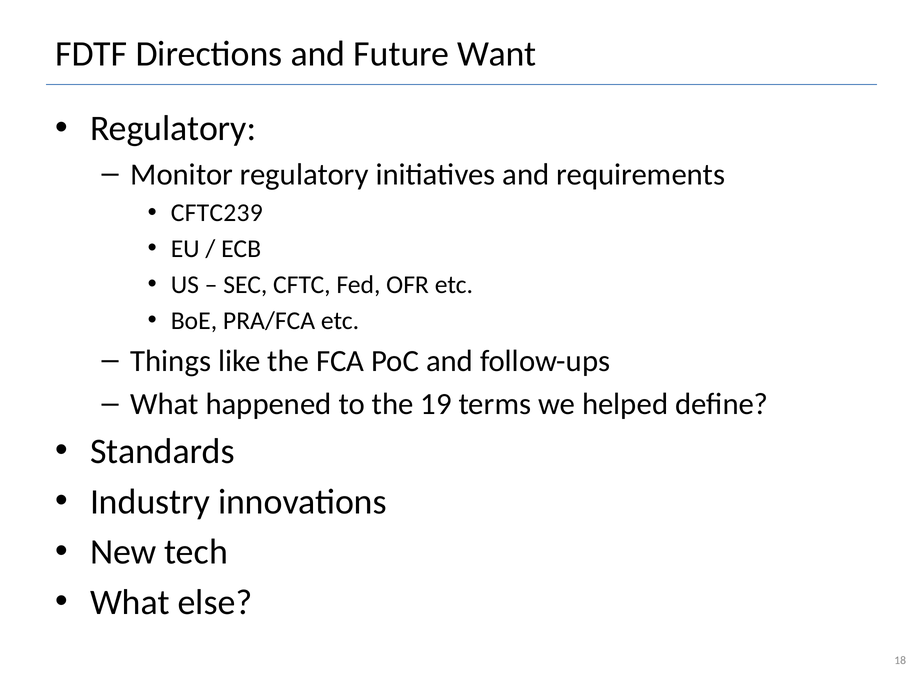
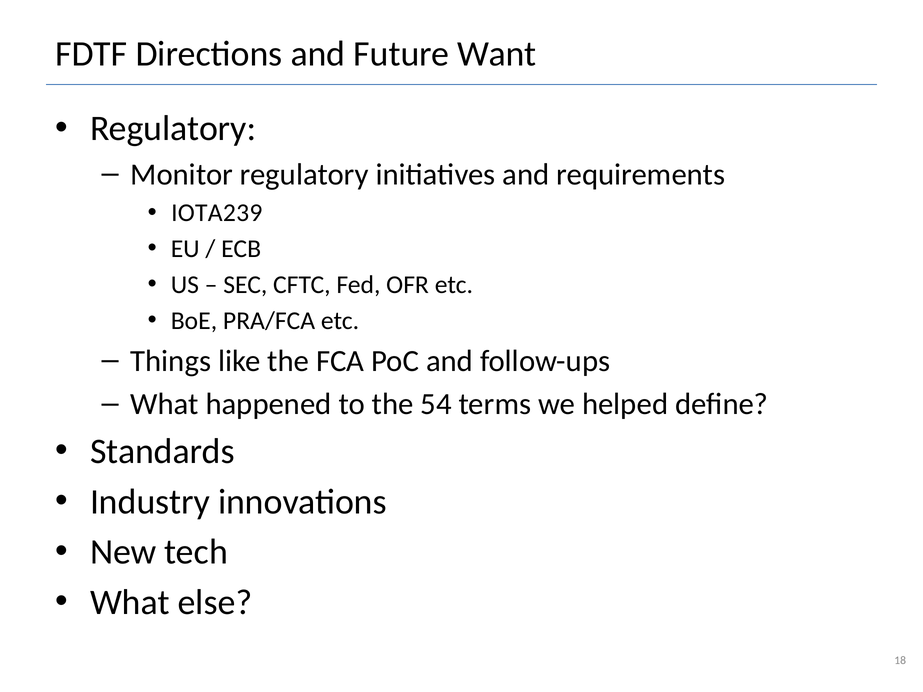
CFTC239: CFTC239 -> IOTA239 (217, 213)
19: 19 -> 54 (436, 404)
